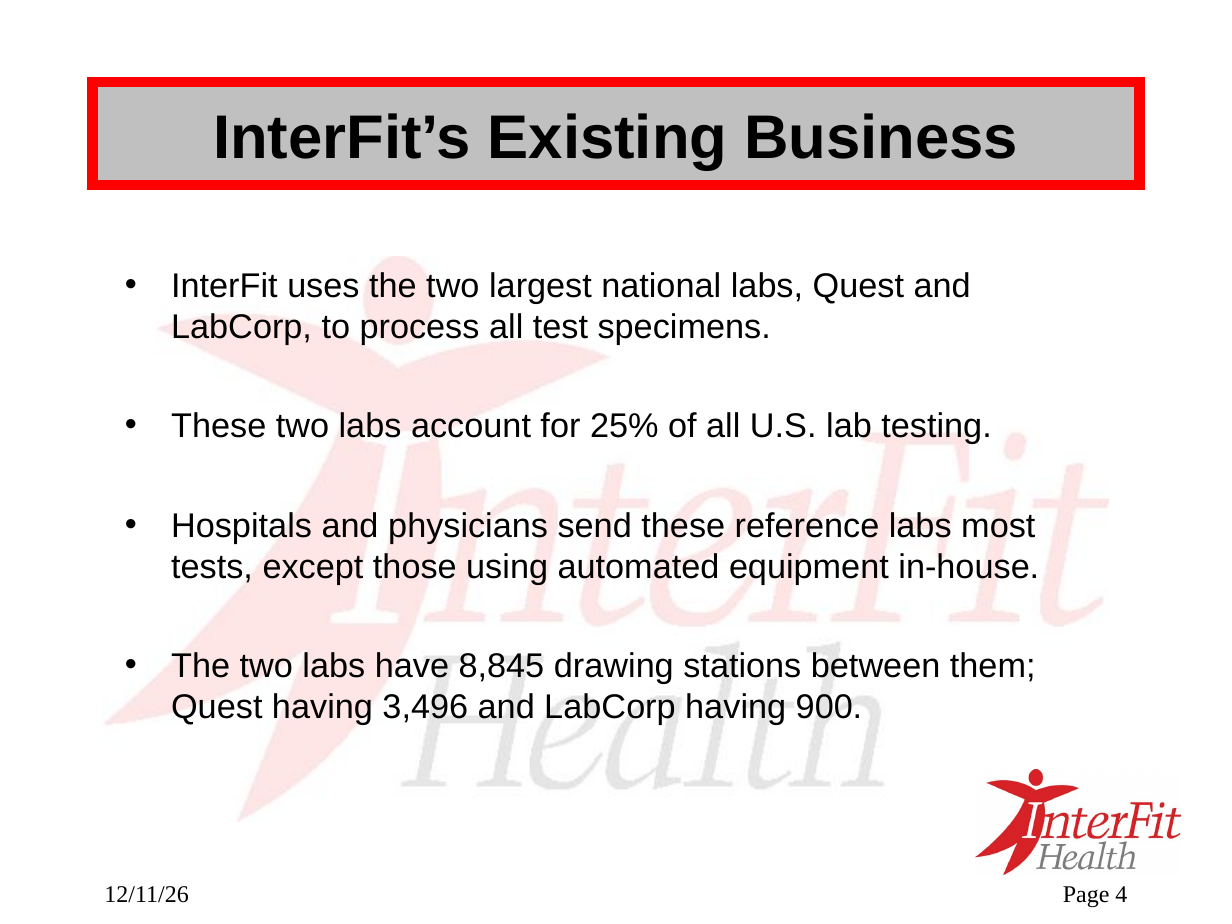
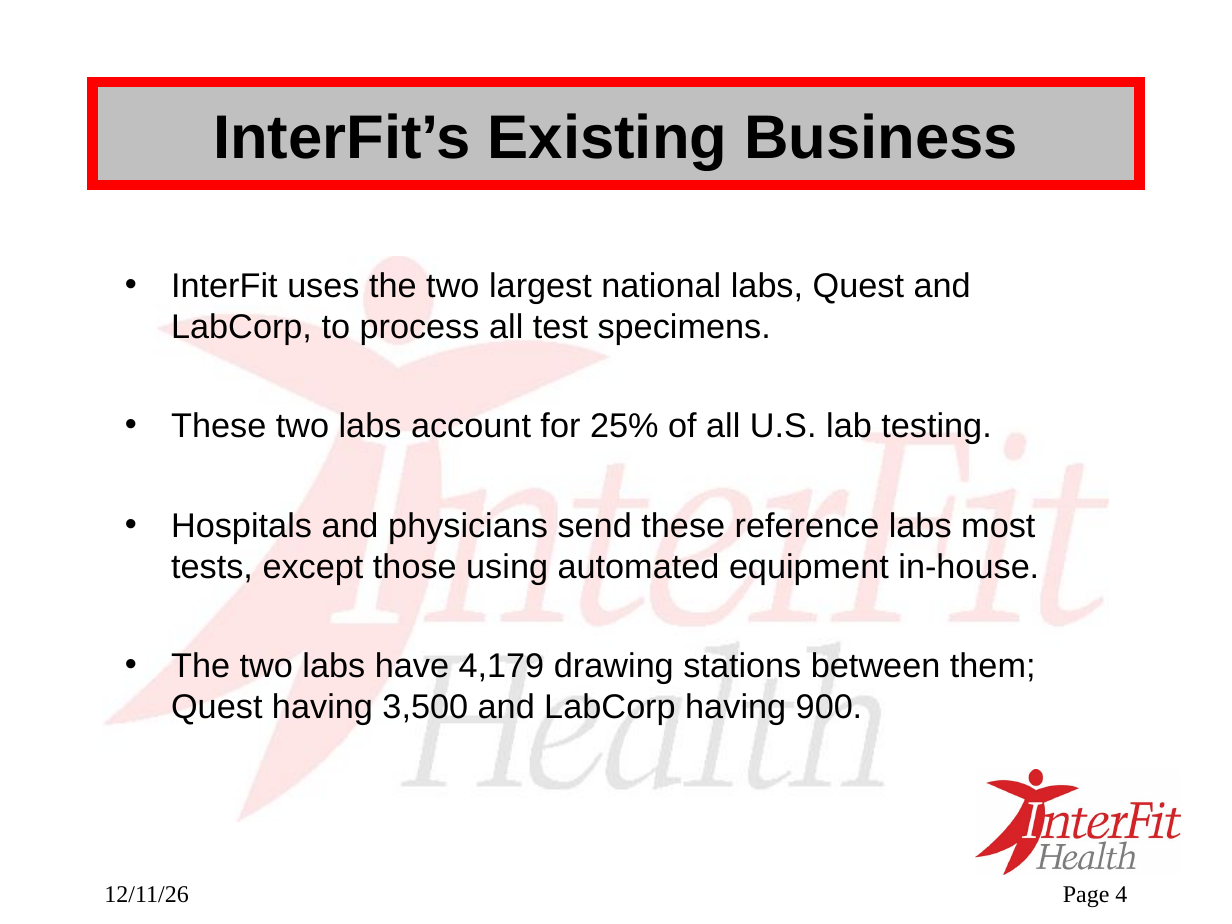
8,845: 8,845 -> 4,179 (501, 666)
3,496: 3,496 -> 3,500 (425, 707)
